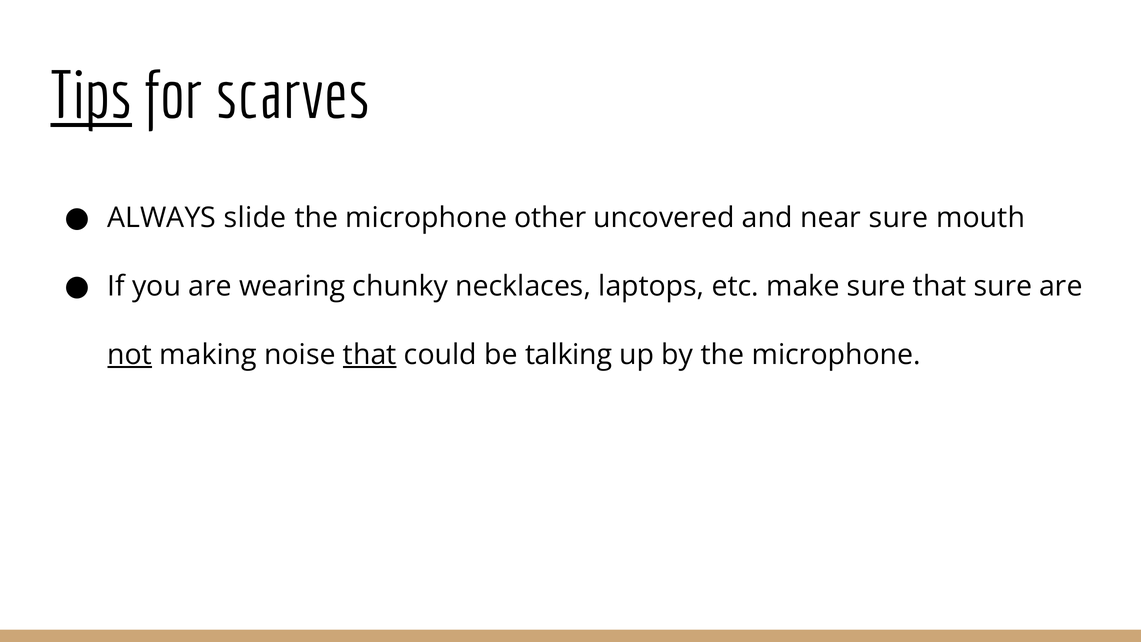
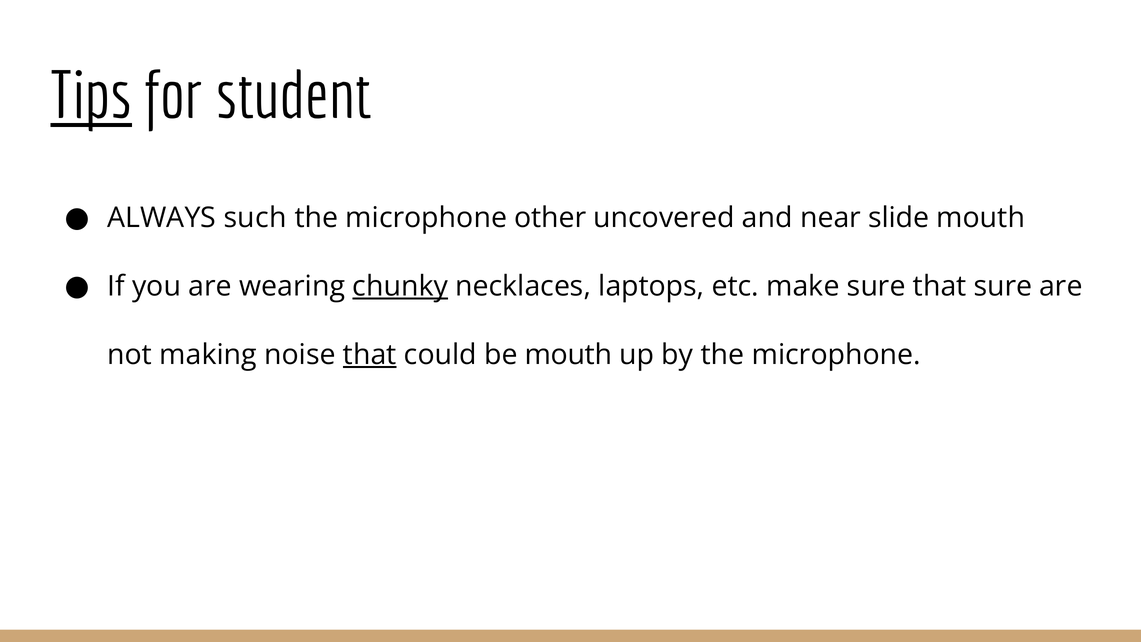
scarves: scarves -> student (293, 96)
slide: slide -> such (255, 218)
near sure: sure -> slide (899, 218)
chunky underline: none -> present (400, 286)
not underline: present -> none (130, 355)
be talking: talking -> mouth (569, 355)
